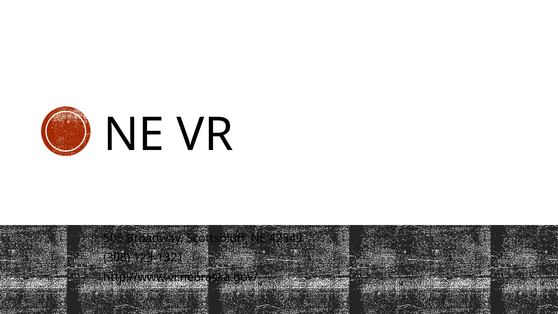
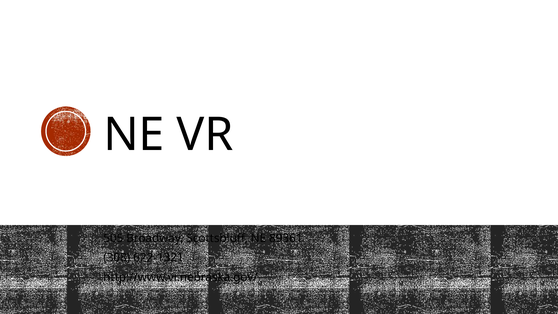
42349: 42349 -> 89361 (286, 238)
123-1321: 123-1321 -> 622-1321 (158, 258)
